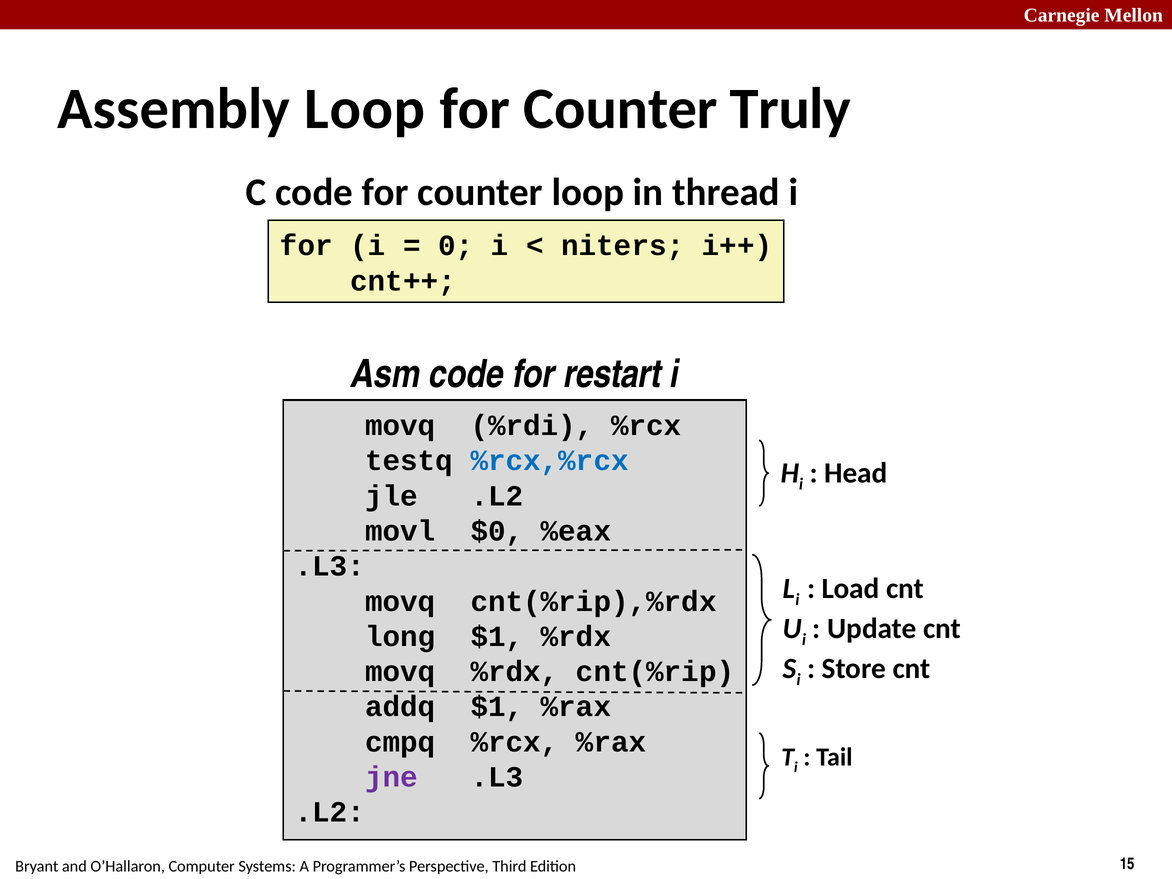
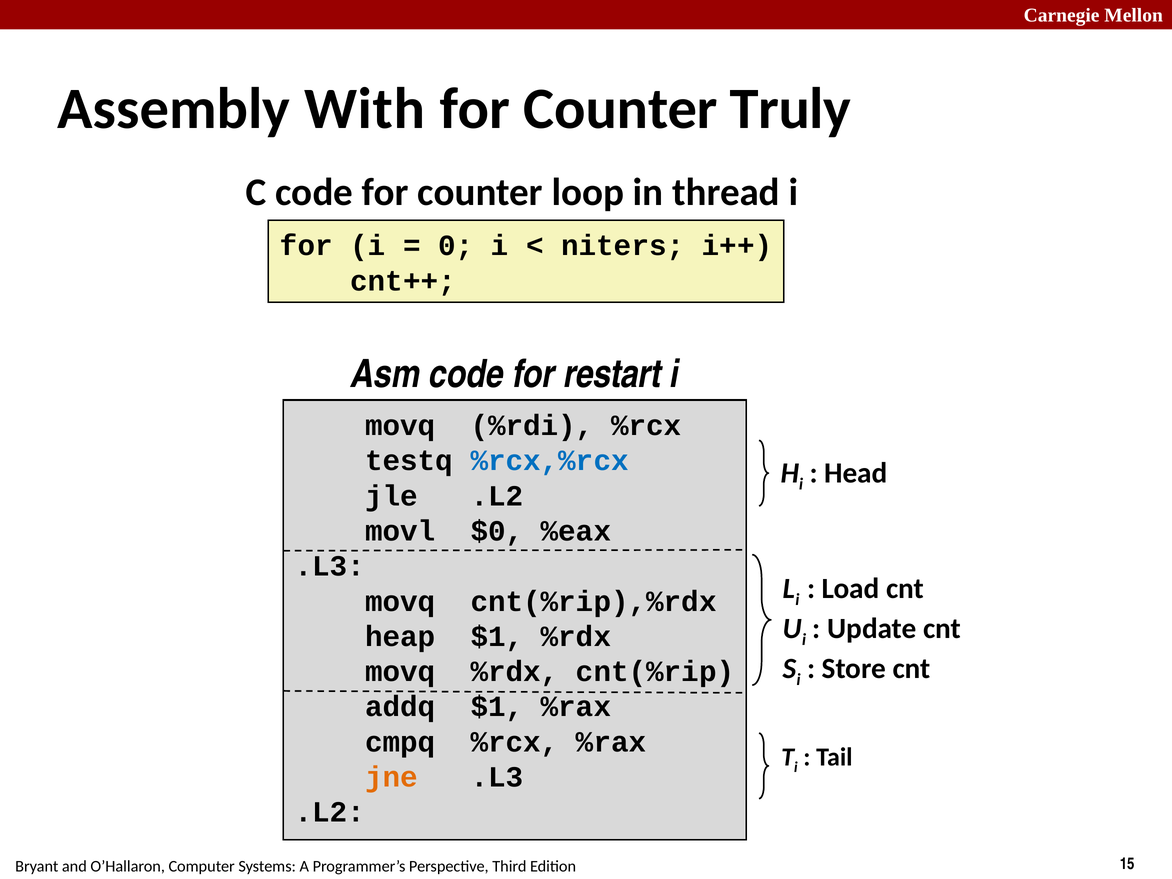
Assembly Loop: Loop -> With (365, 109)
long: long -> heap (400, 637)
jne colour: purple -> orange (391, 777)
